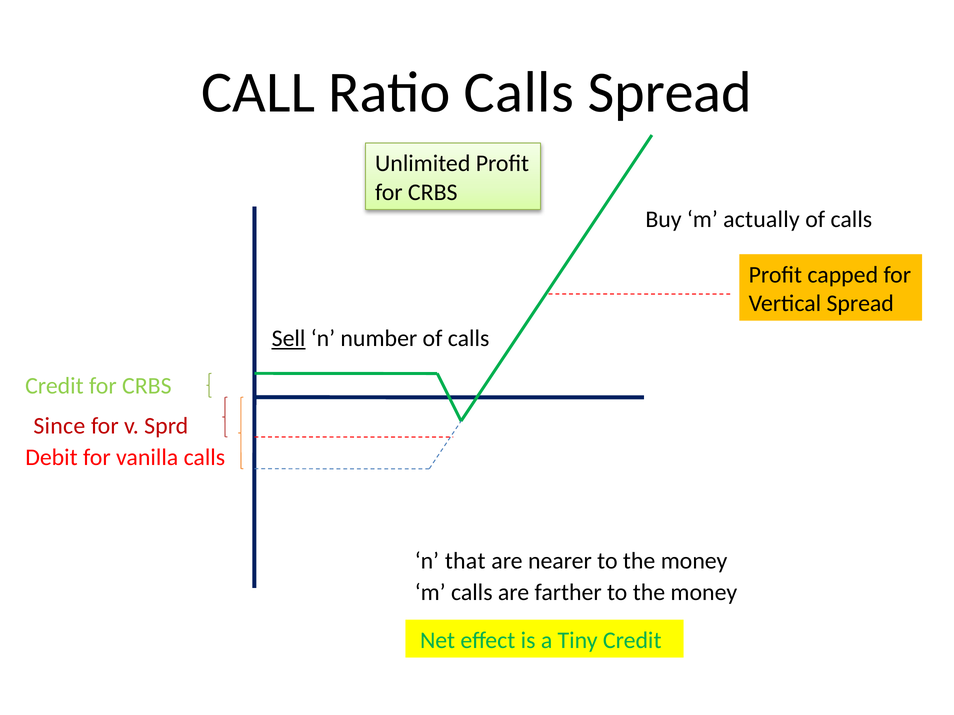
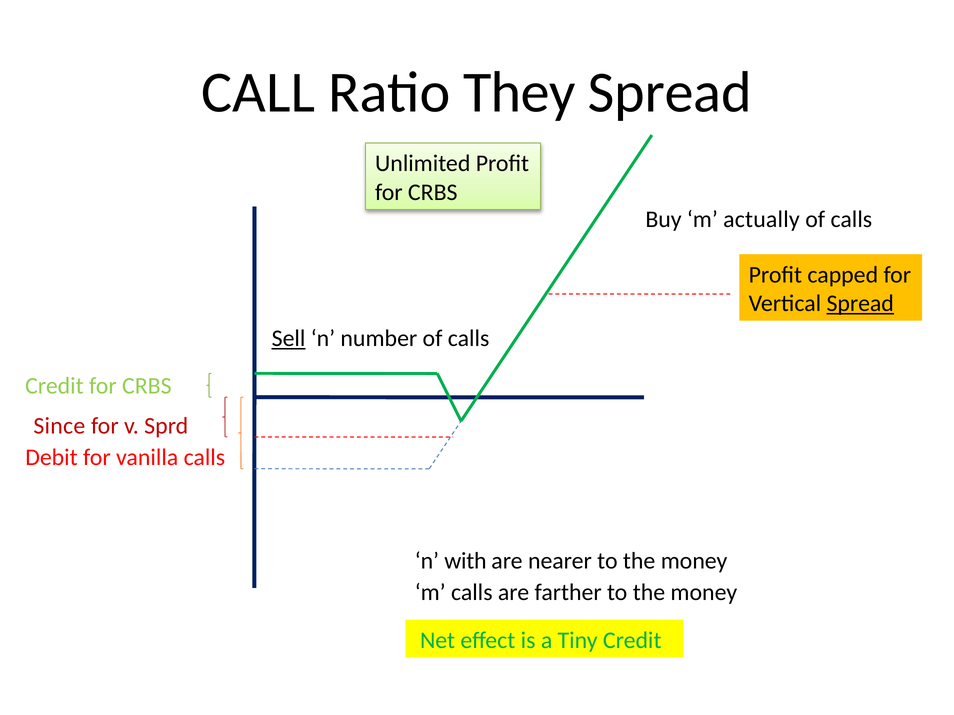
Ratio Calls: Calls -> They (519, 92)
Spread underline: none -> present (860, 304)
that: that -> with (465, 561)
